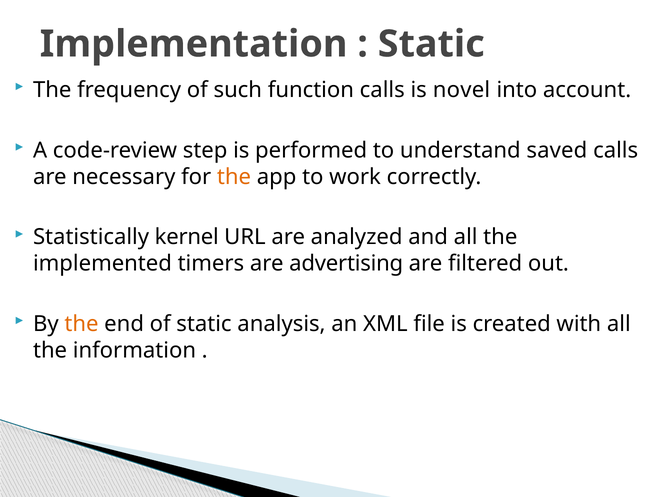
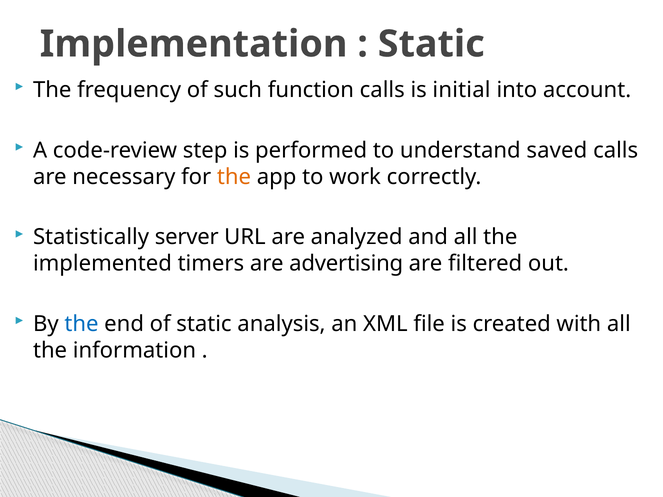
novel: novel -> initial (462, 90)
kernel: kernel -> server (187, 237)
the colour: orange -> blue (81, 324)
